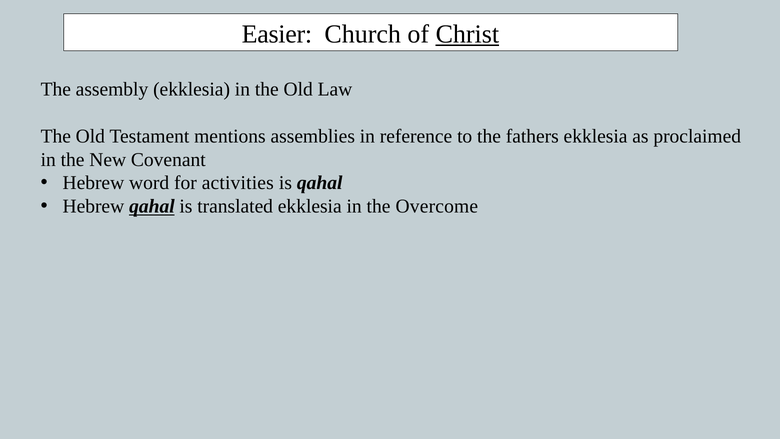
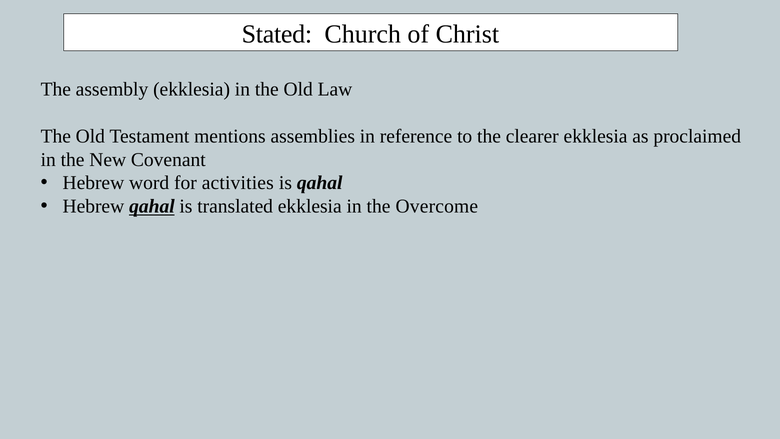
Easier: Easier -> Stated (277, 34)
Christ underline: present -> none (467, 34)
fathers: fathers -> clearer (532, 136)
